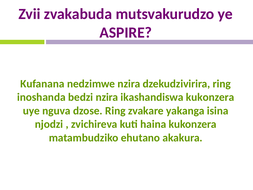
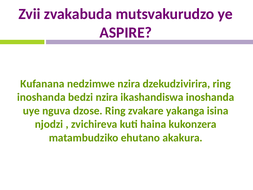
ikashandiswa kukonzera: kukonzera -> inoshanda (210, 97)
